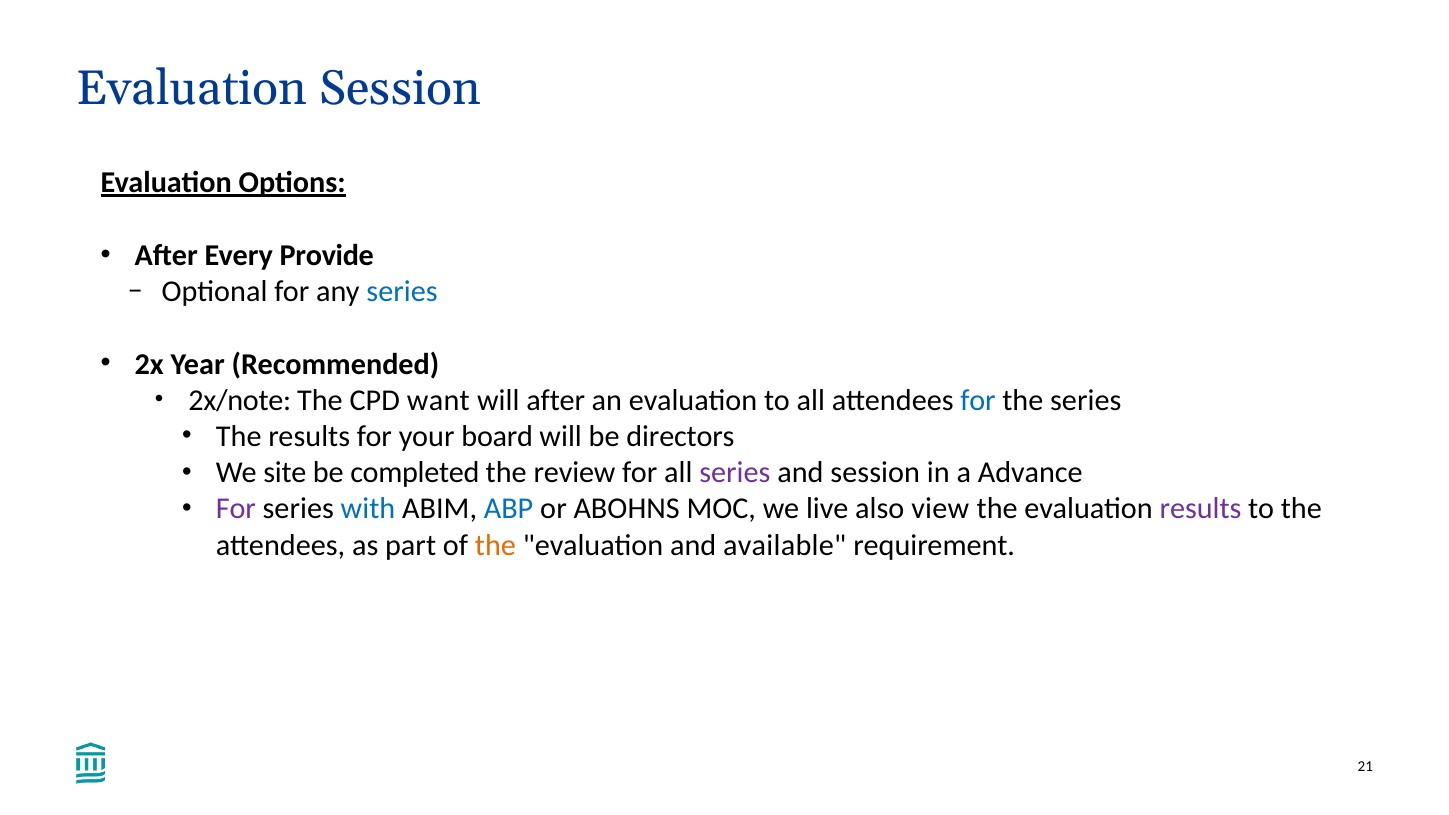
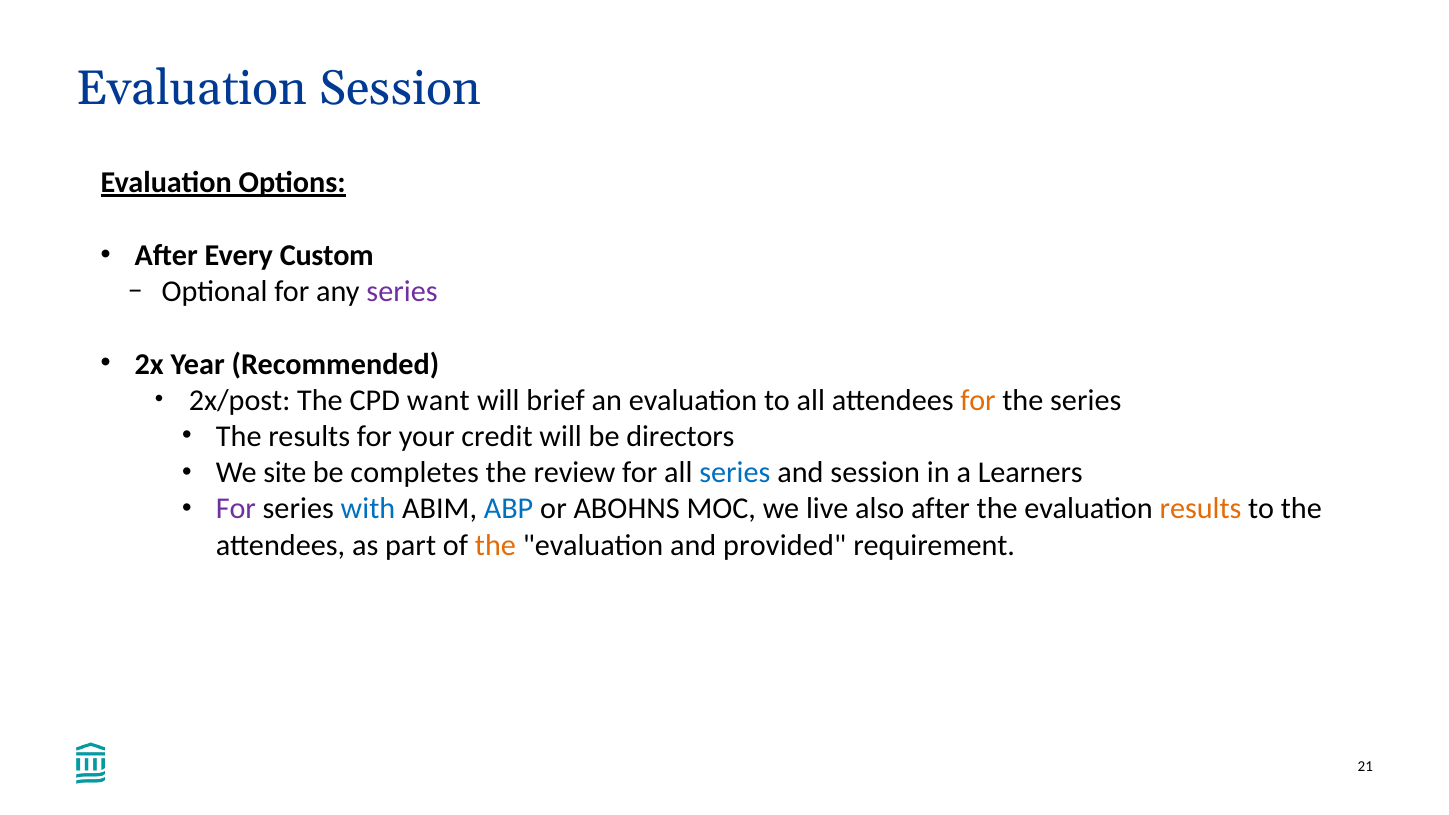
Provide: Provide -> Custom (327, 255)
series colour: blue -> purple (402, 292)
2x/note: 2x/note -> 2x/post (240, 400)
will after: after -> brief (556, 400)
for colour: blue -> orange (978, 400)
board: board -> credit (497, 437)
completed: completed -> completes (415, 473)
series colour: purple -> blue (735, 473)
Advance: Advance -> Learners (1030, 473)
also view: view -> after (940, 509)
results colour: purple -> orange (1201, 509)
available: available -> provided (785, 545)
